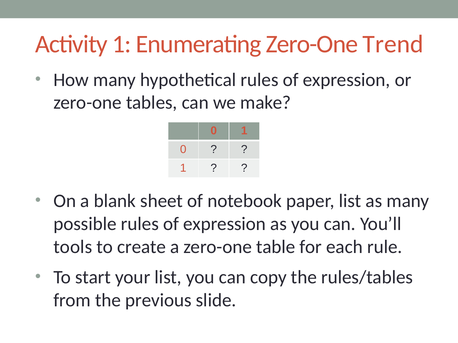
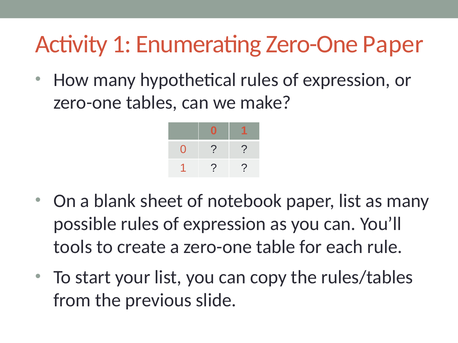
Zero-One Trend: Trend -> Paper (393, 44)
